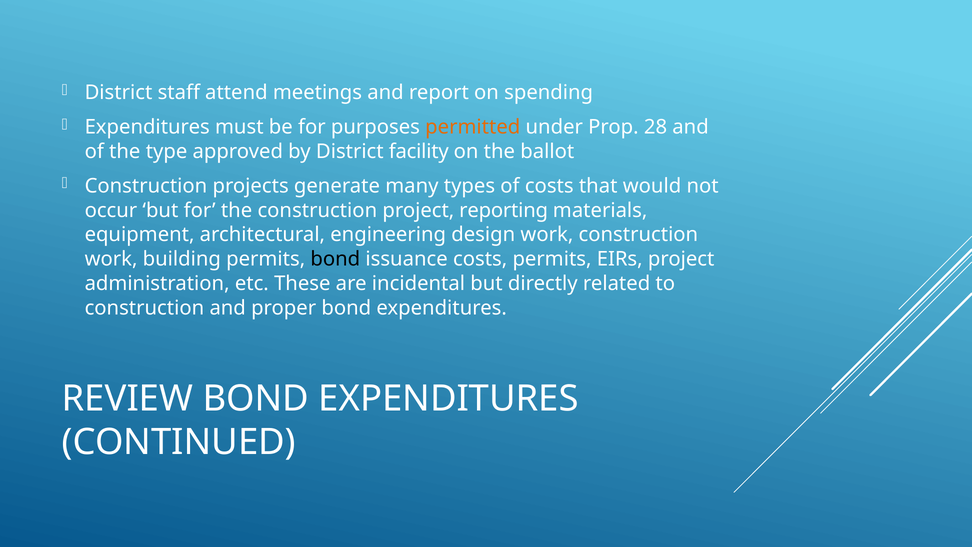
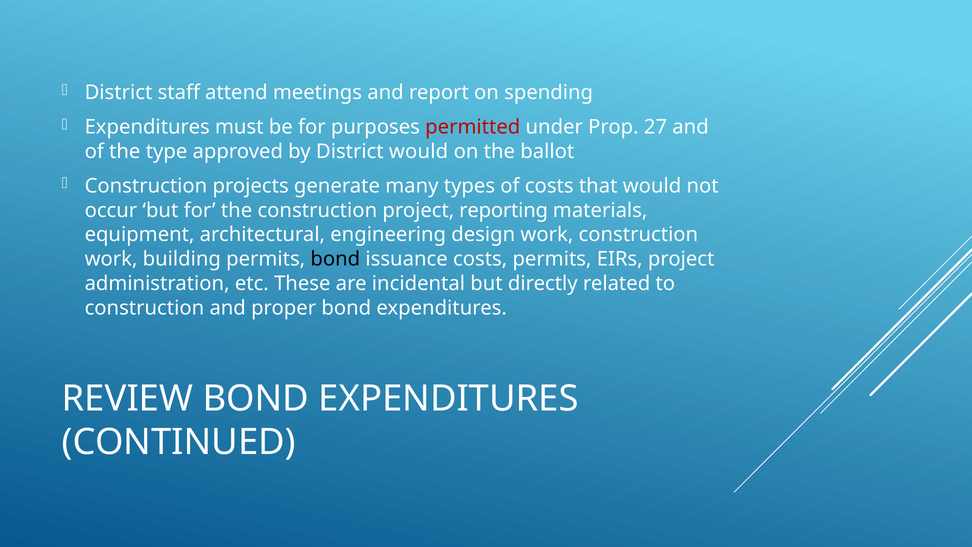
permitted colour: orange -> red (473, 127)
28: 28 -> 27 (655, 127)
District facility: facility -> would (419, 152)
